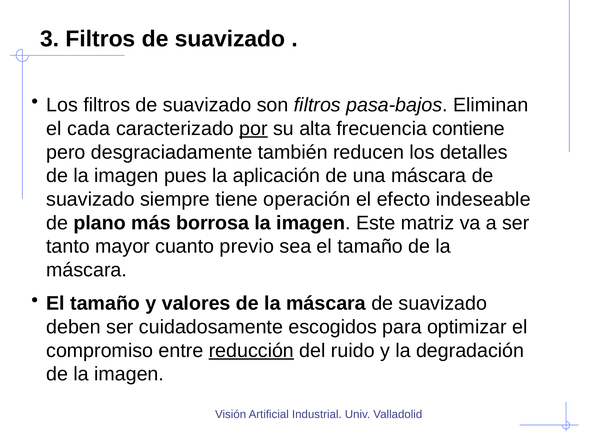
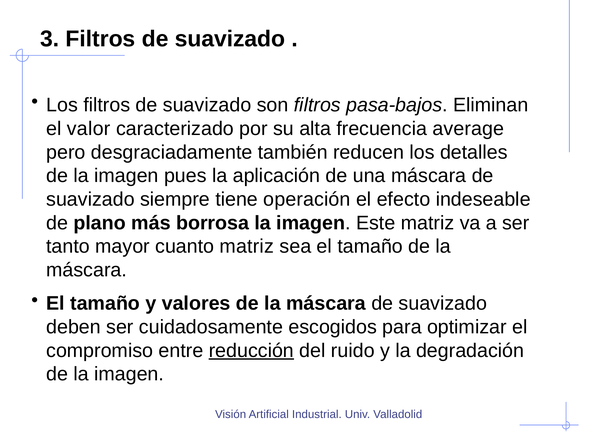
cada: cada -> valor (89, 129)
por underline: present -> none (254, 129)
contiene: contiene -> average (468, 129)
cuanto previo: previo -> matriz (247, 246)
